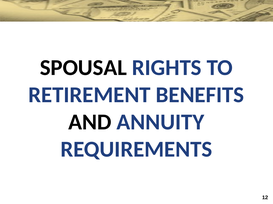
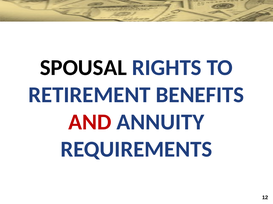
AND colour: black -> red (90, 122)
